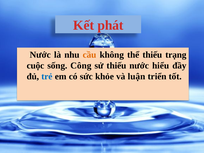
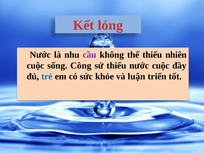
phát: phát -> lỏng (110, 25)
cầu colour: orange -> purple (90, 55)
trạng: trạng -> nhiên (176, 55)
nước hiểu: hiểu -> cuộc (161, 66)
